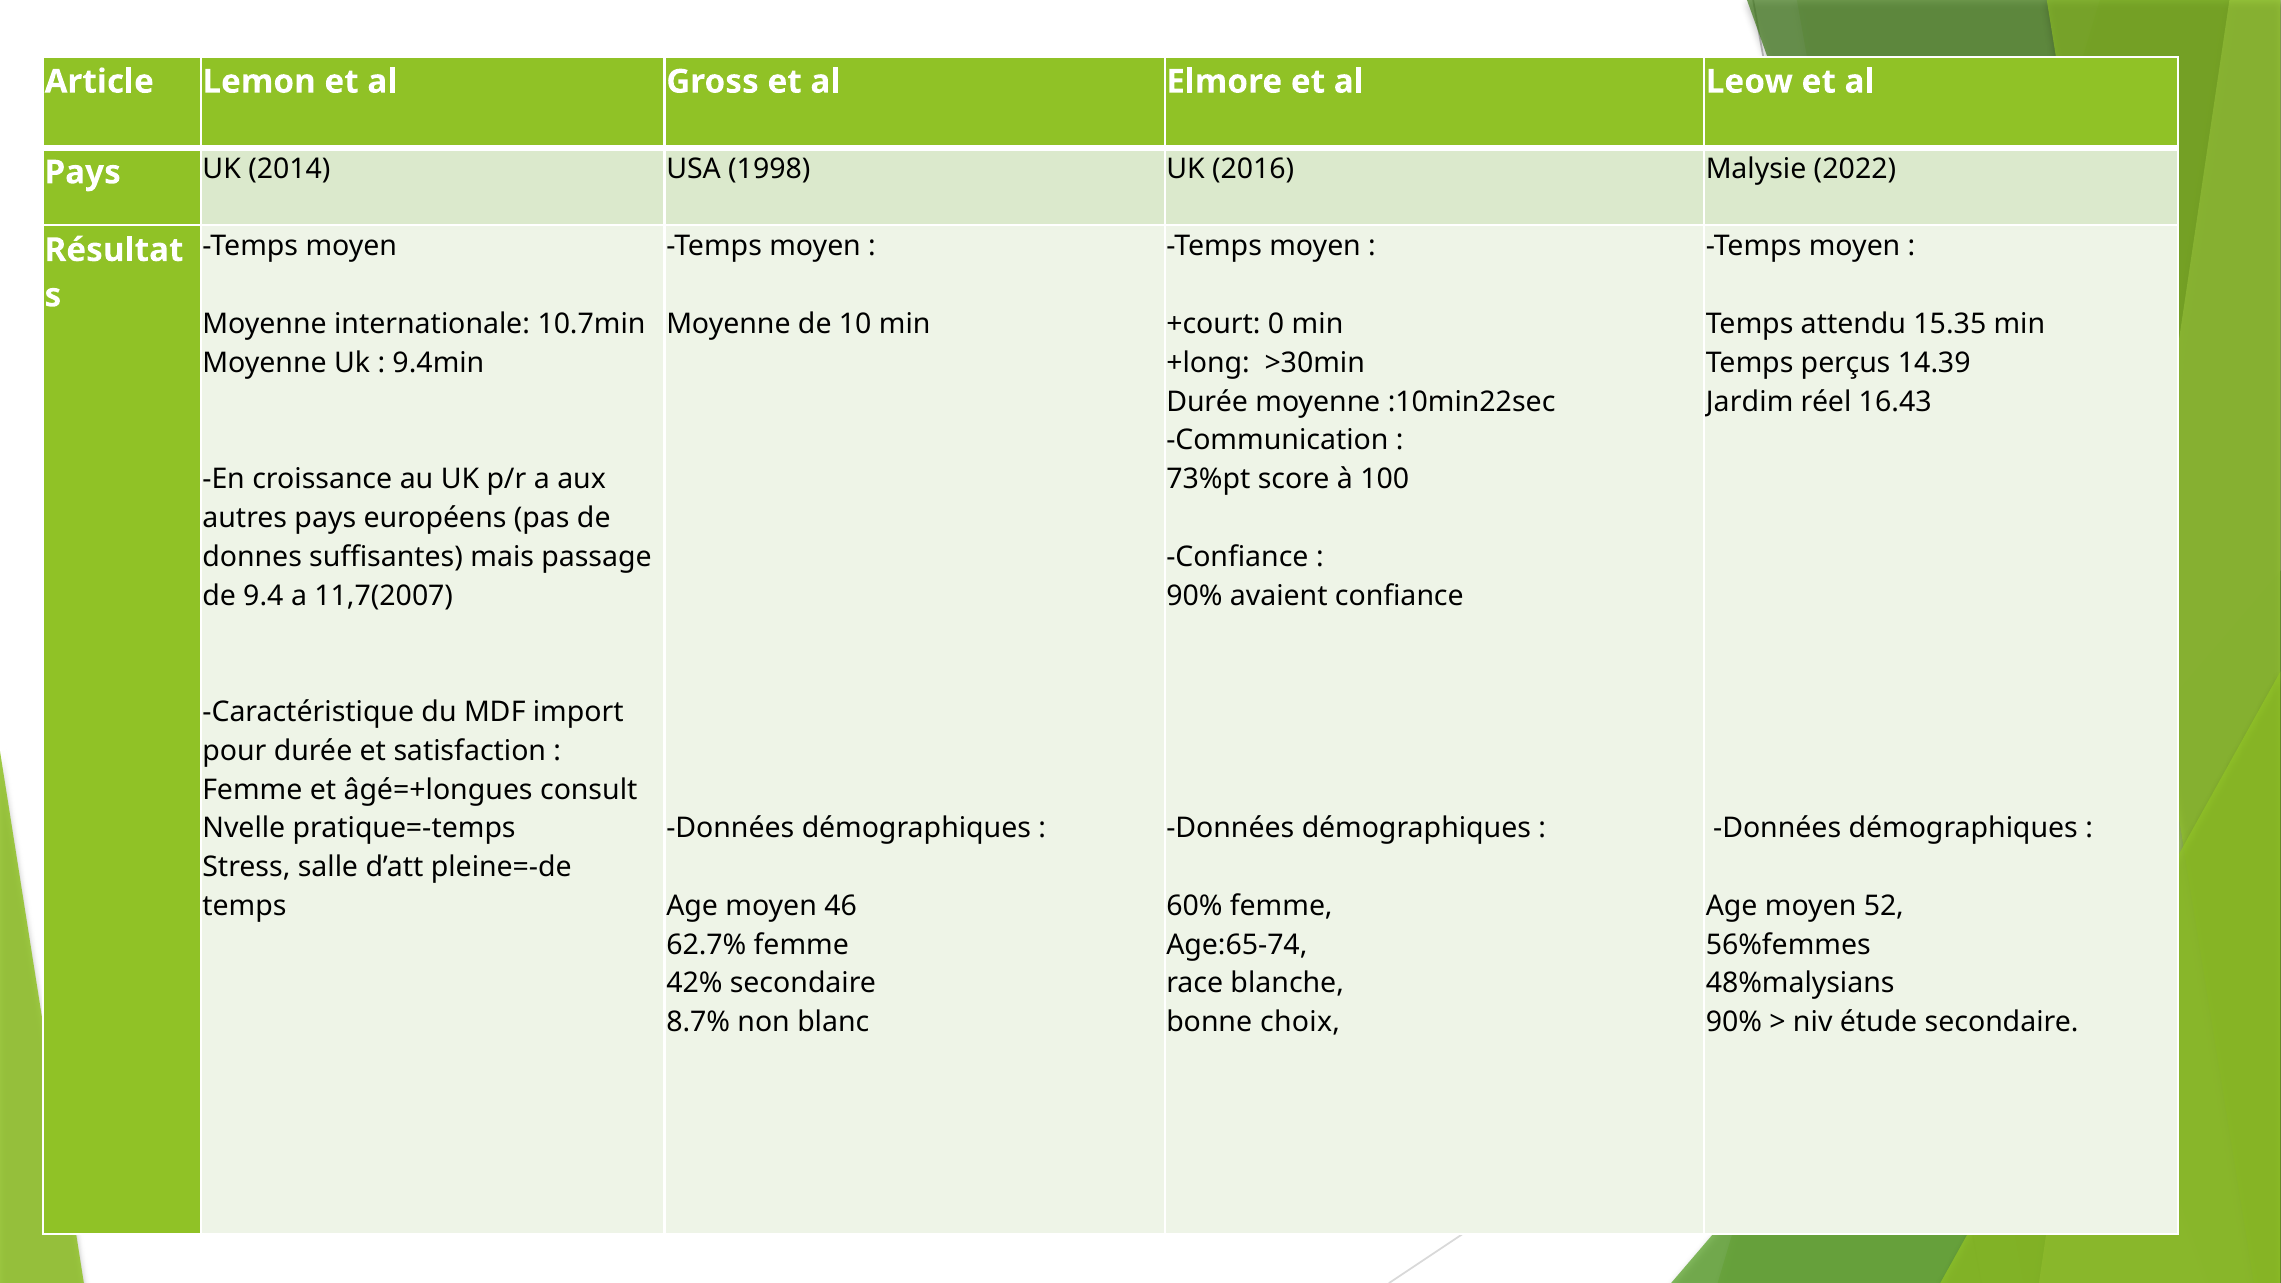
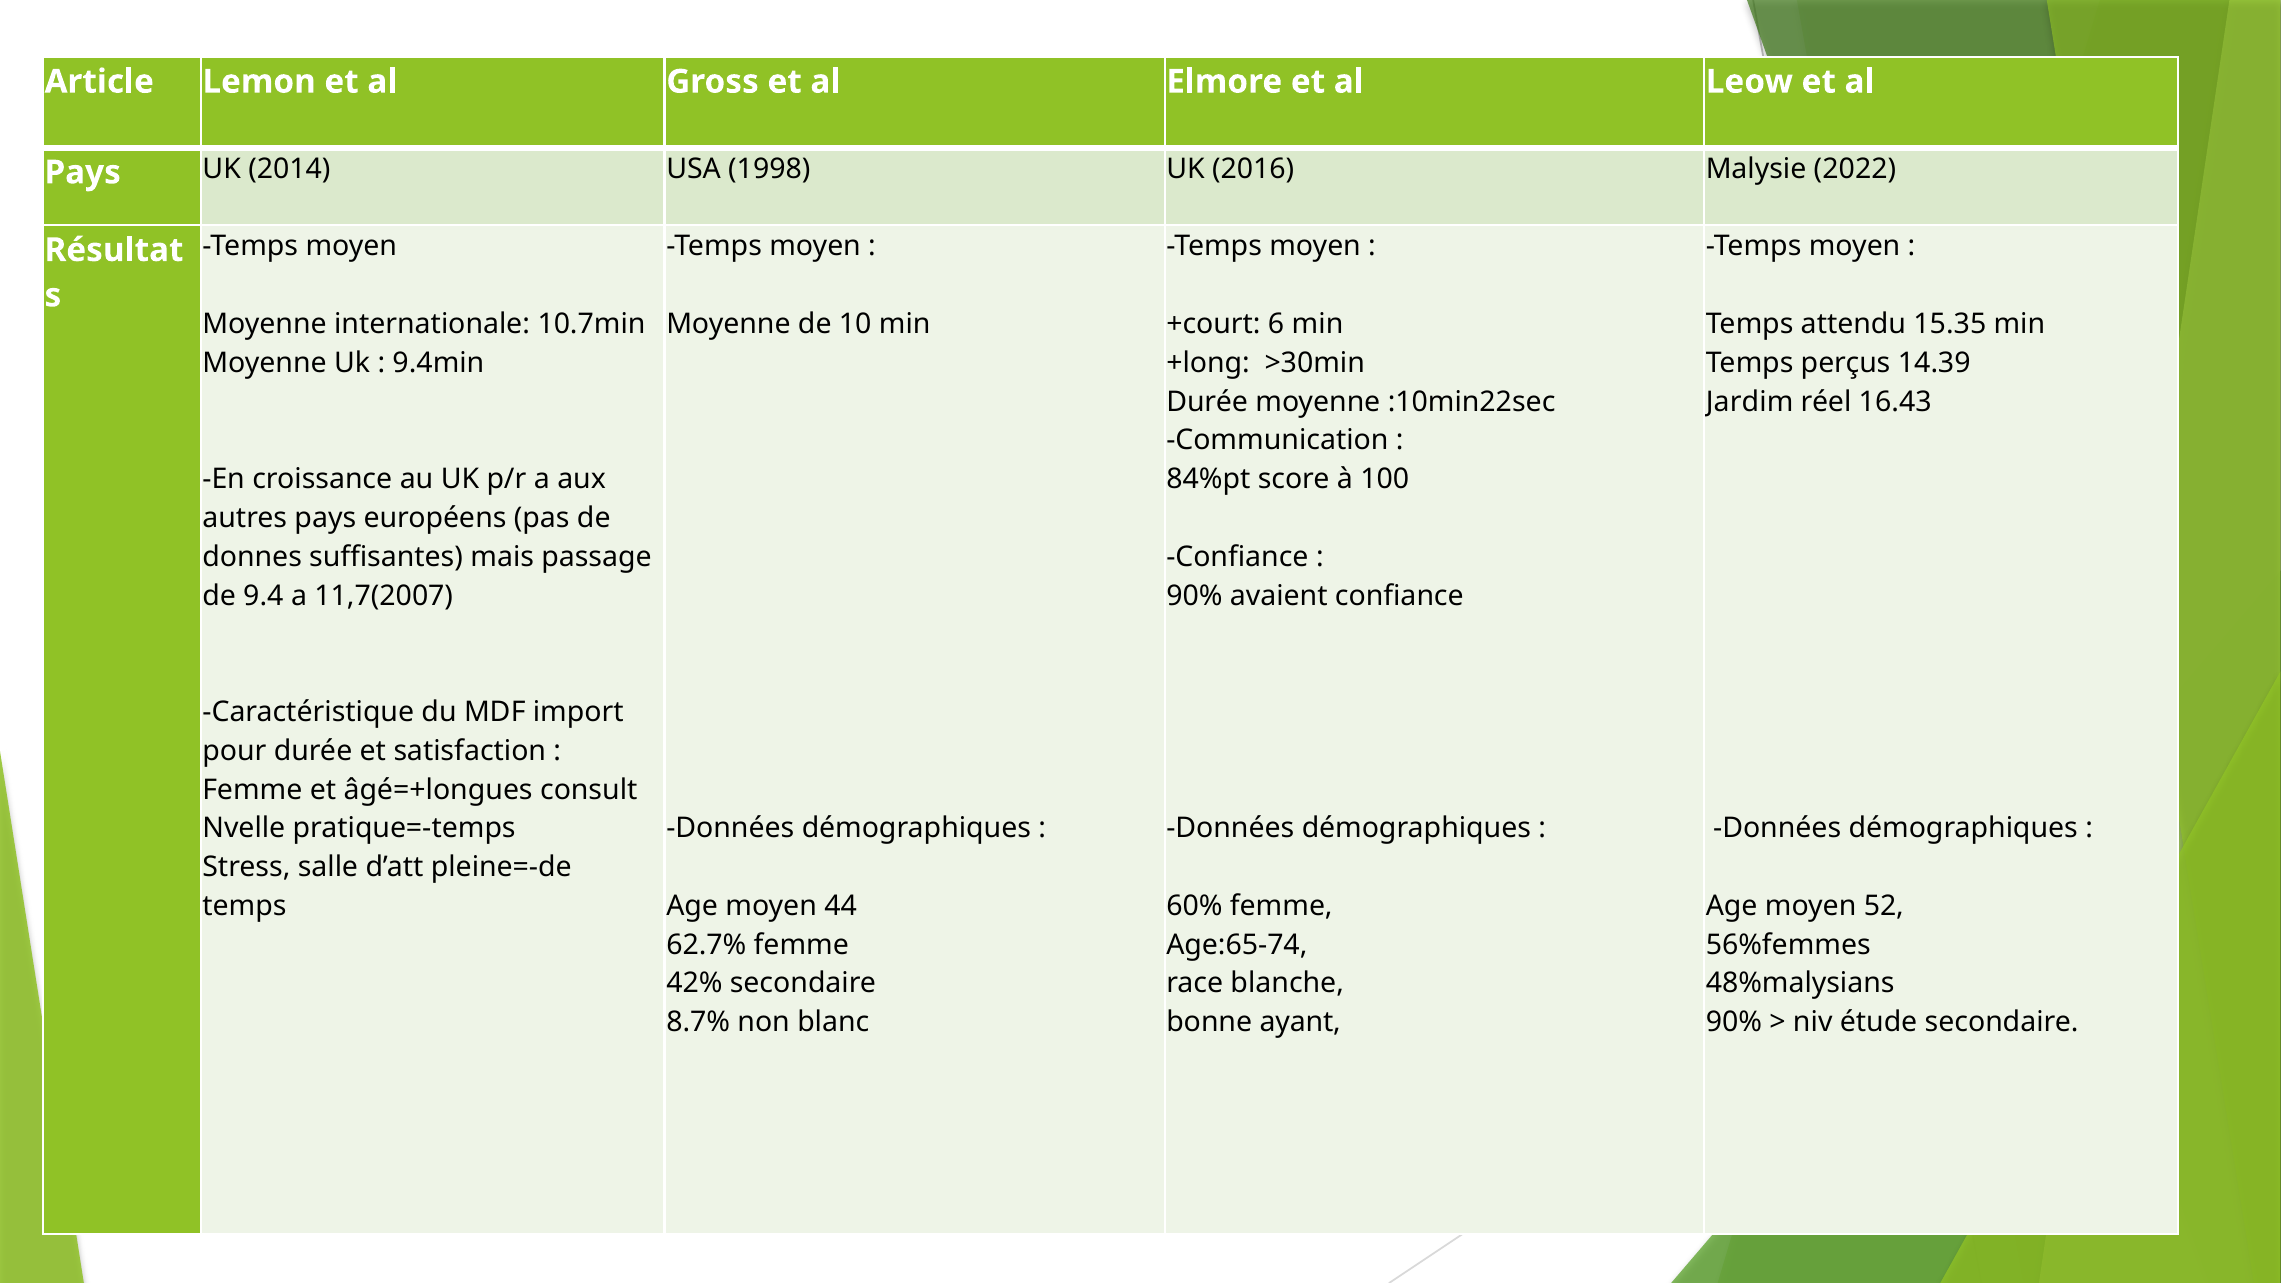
0: 0 -> 6 (1276, 324)
73%pt: 73%pt -> 84%pt (1208, 479)
46: 46 -> 44 (841, 906)
choix: choix -> ayant (1300, 1022)
